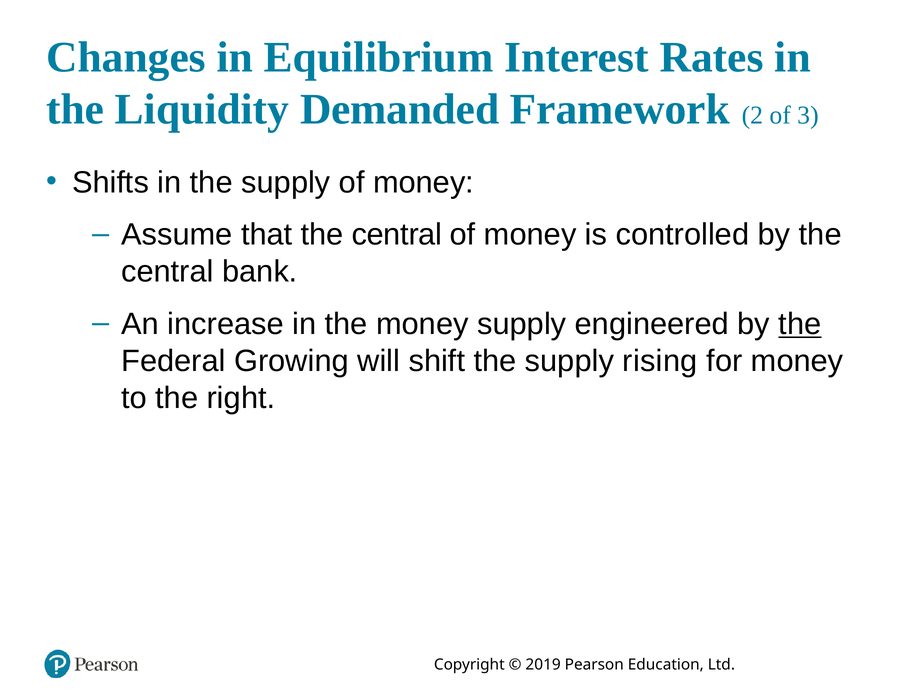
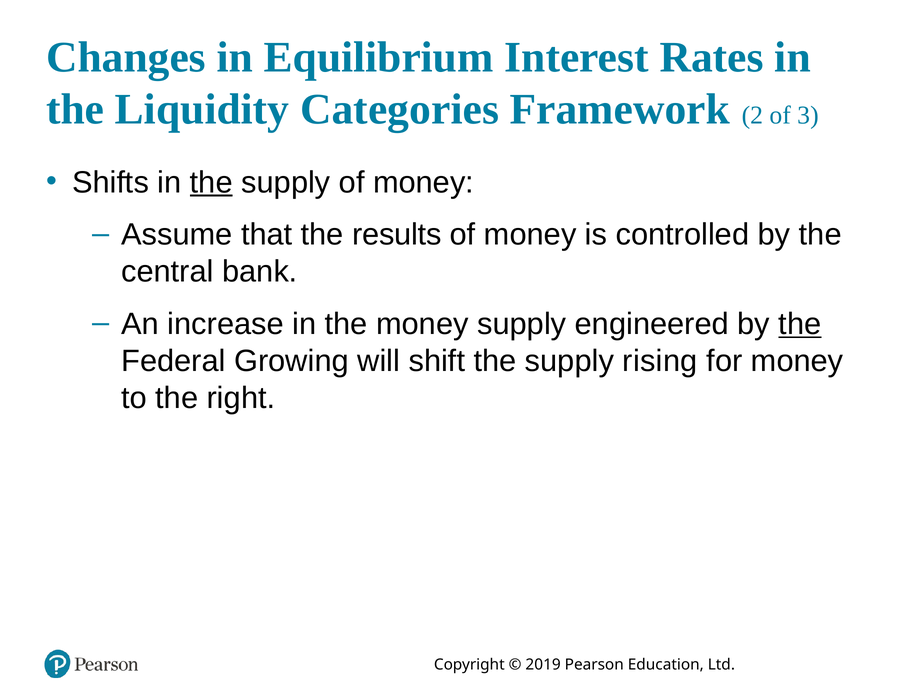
Demanded: Demanded -> Categories (400, 109)
the underline: none -> present (211, 182)
that the central: central -> results (397, 235)
